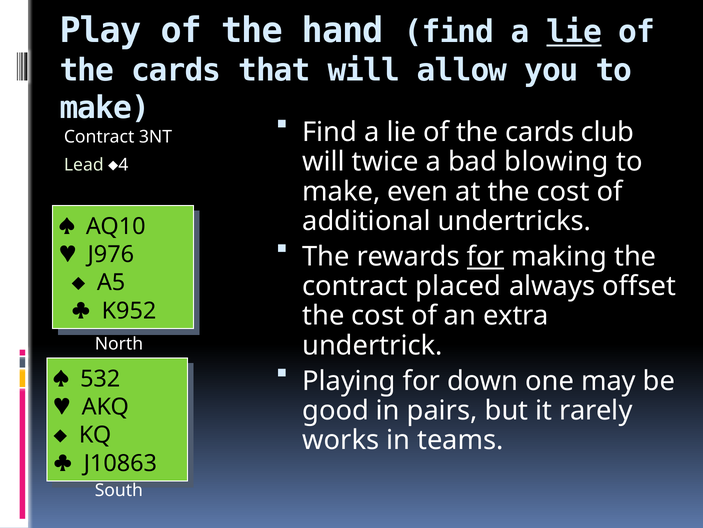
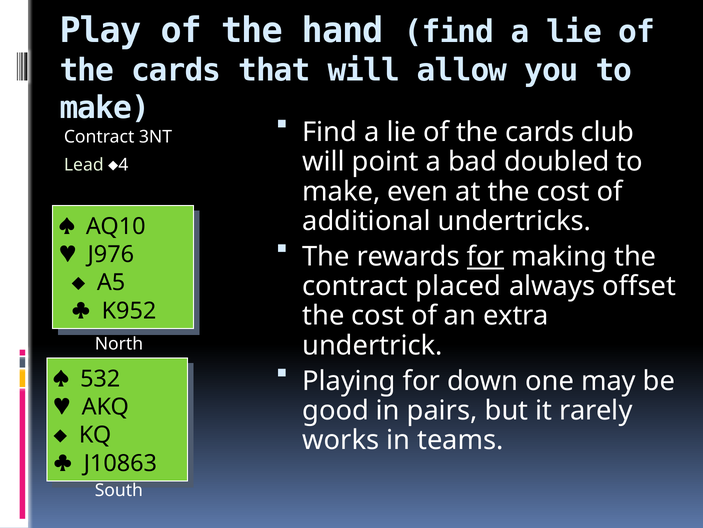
lie underline: present -> none (574, 32)
twice: twice -> point (385, 162)
blowing: blowing -> doubled (557, 162)
